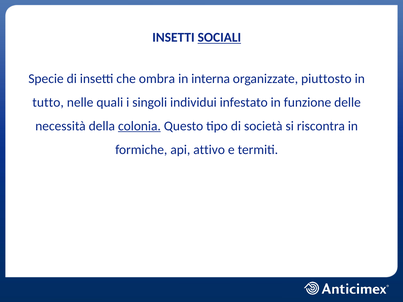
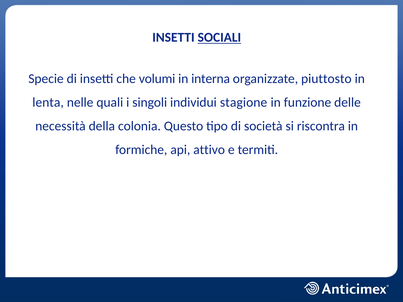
ombra: ombra -> volumi (157, 79)
tutto: tutto -> lenta (48, 102)
infestato: infestato -> stagione (244, 102)
colonia underline: present -> none (139, 126)
